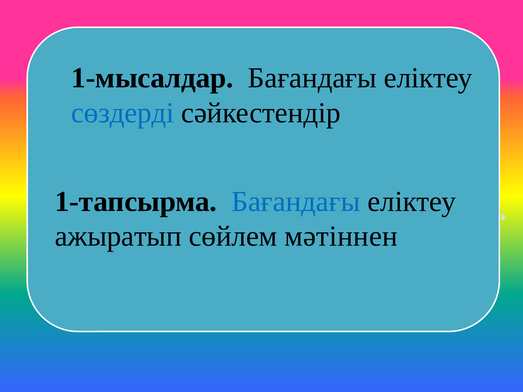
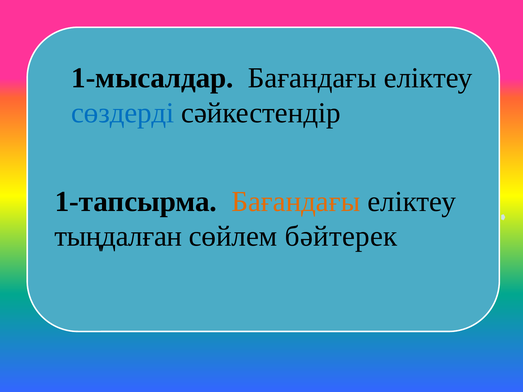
Бағандағы colour: blue -> orange (296, 202)
ажыратып: ажыратып -> тыңдалған (118, 237)
мәтіннен: мәтіннен -> бәйтерек (341, 237)
